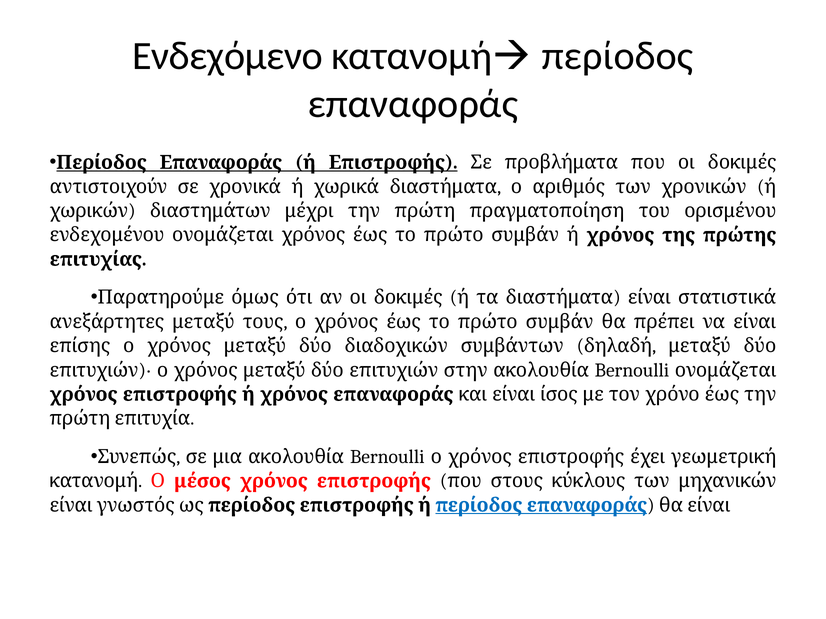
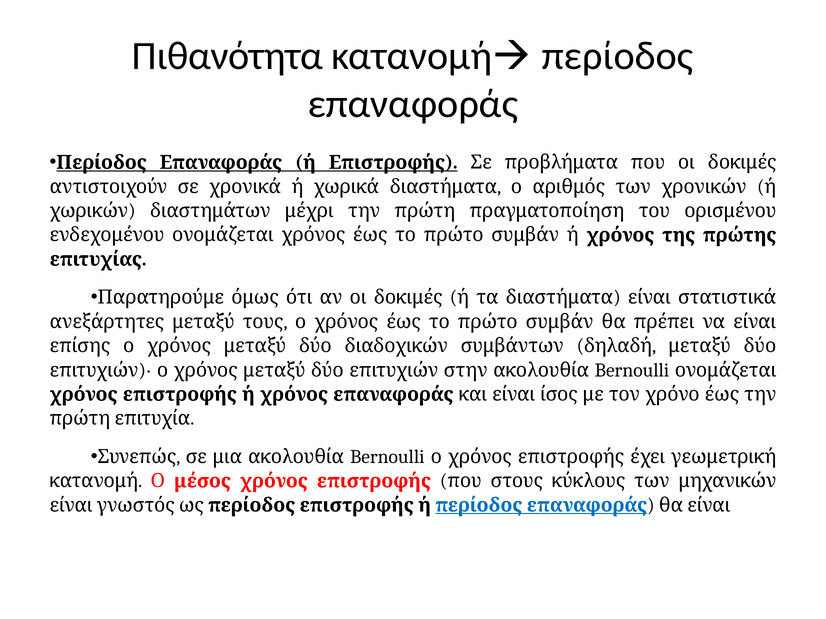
Ενδεχόμενο: Ενδεχόμενο -> Πιθανότητα (228, 56)
